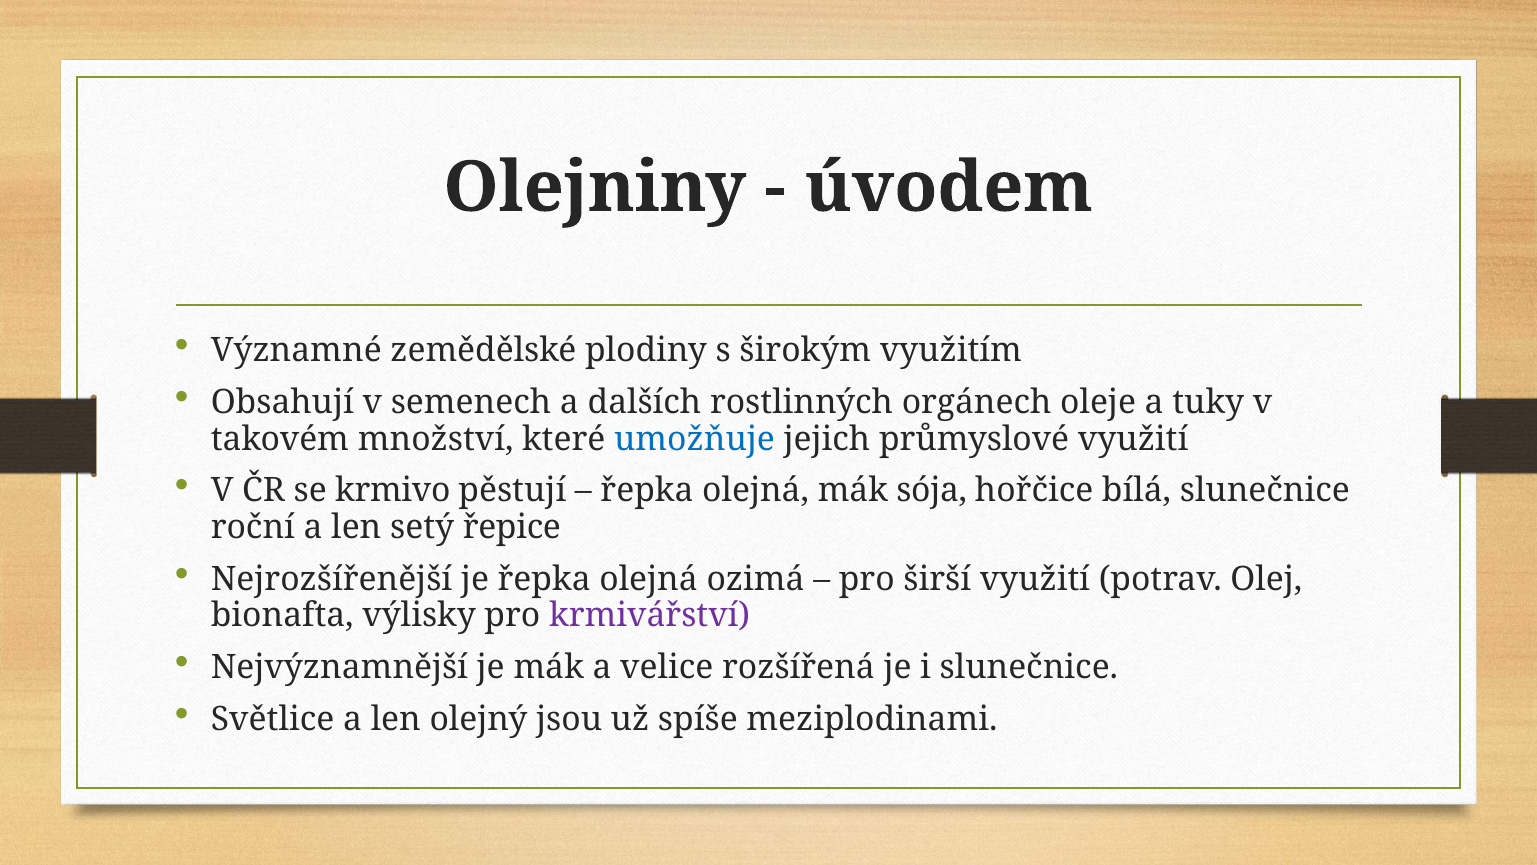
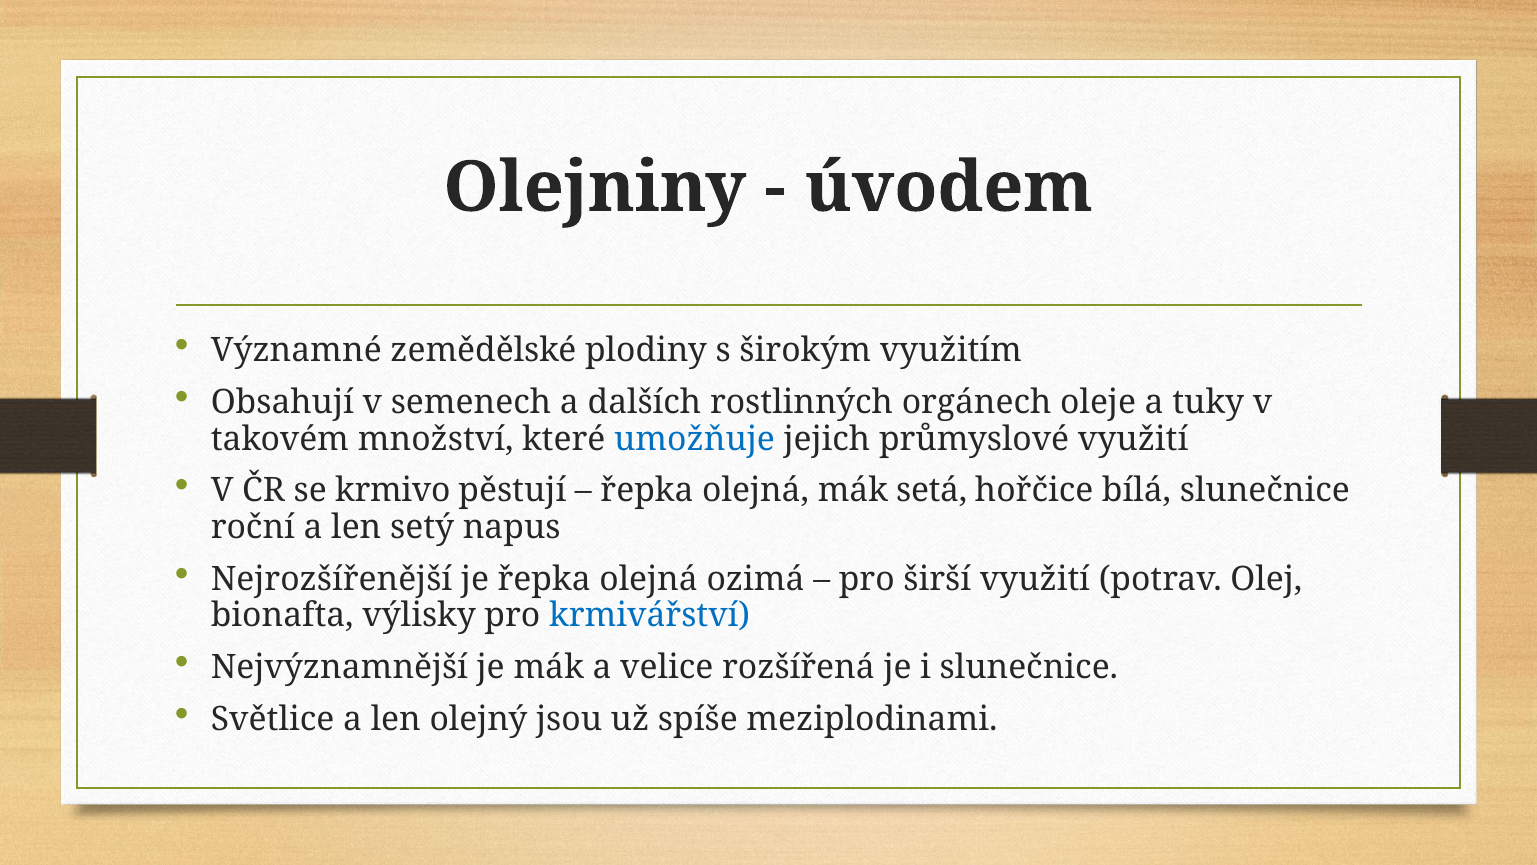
sója: sója -> setá (932, 491)
řepice: řepice -> napus (512, 527)
krmivářství colour: purple -> blue (650, 615)
